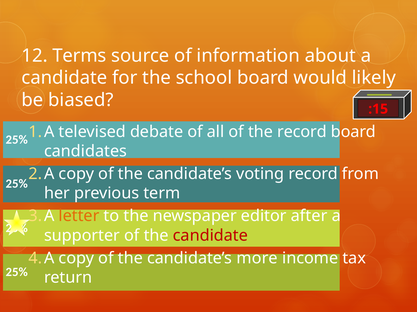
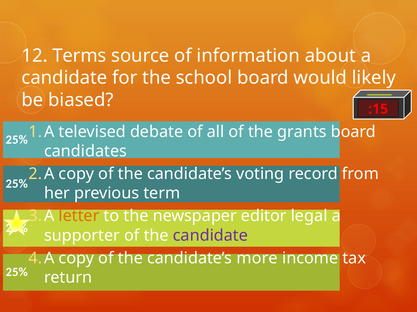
the record: record -> grants (302, 132)
after: after -> legal (309, 216)
candidate colour: red -> purple (210, 236)
